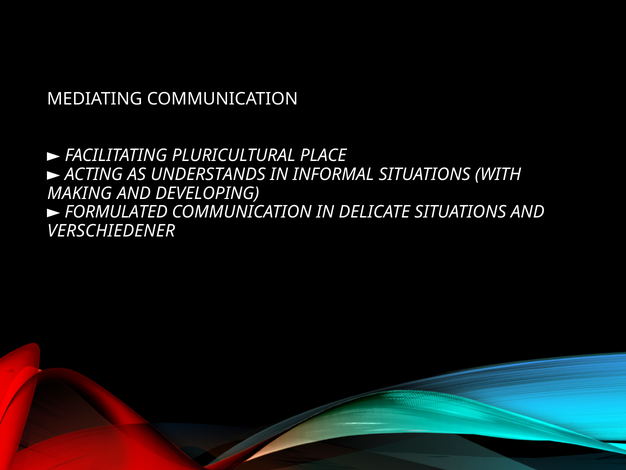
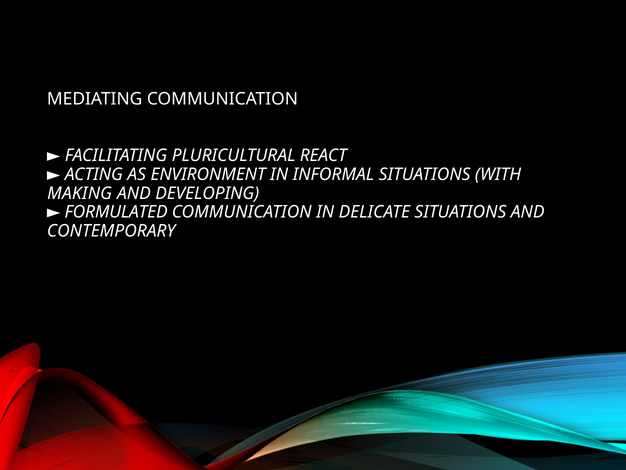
PLACE: PLACE -> REACT (323, 156)
UNDERSTANDS: UNDERSTANDS -> ENVIRONMENT (208, 174)
VERSCHIEDENER: VERSCHIEDENER -> CONTEMPORARY (111, 231)
